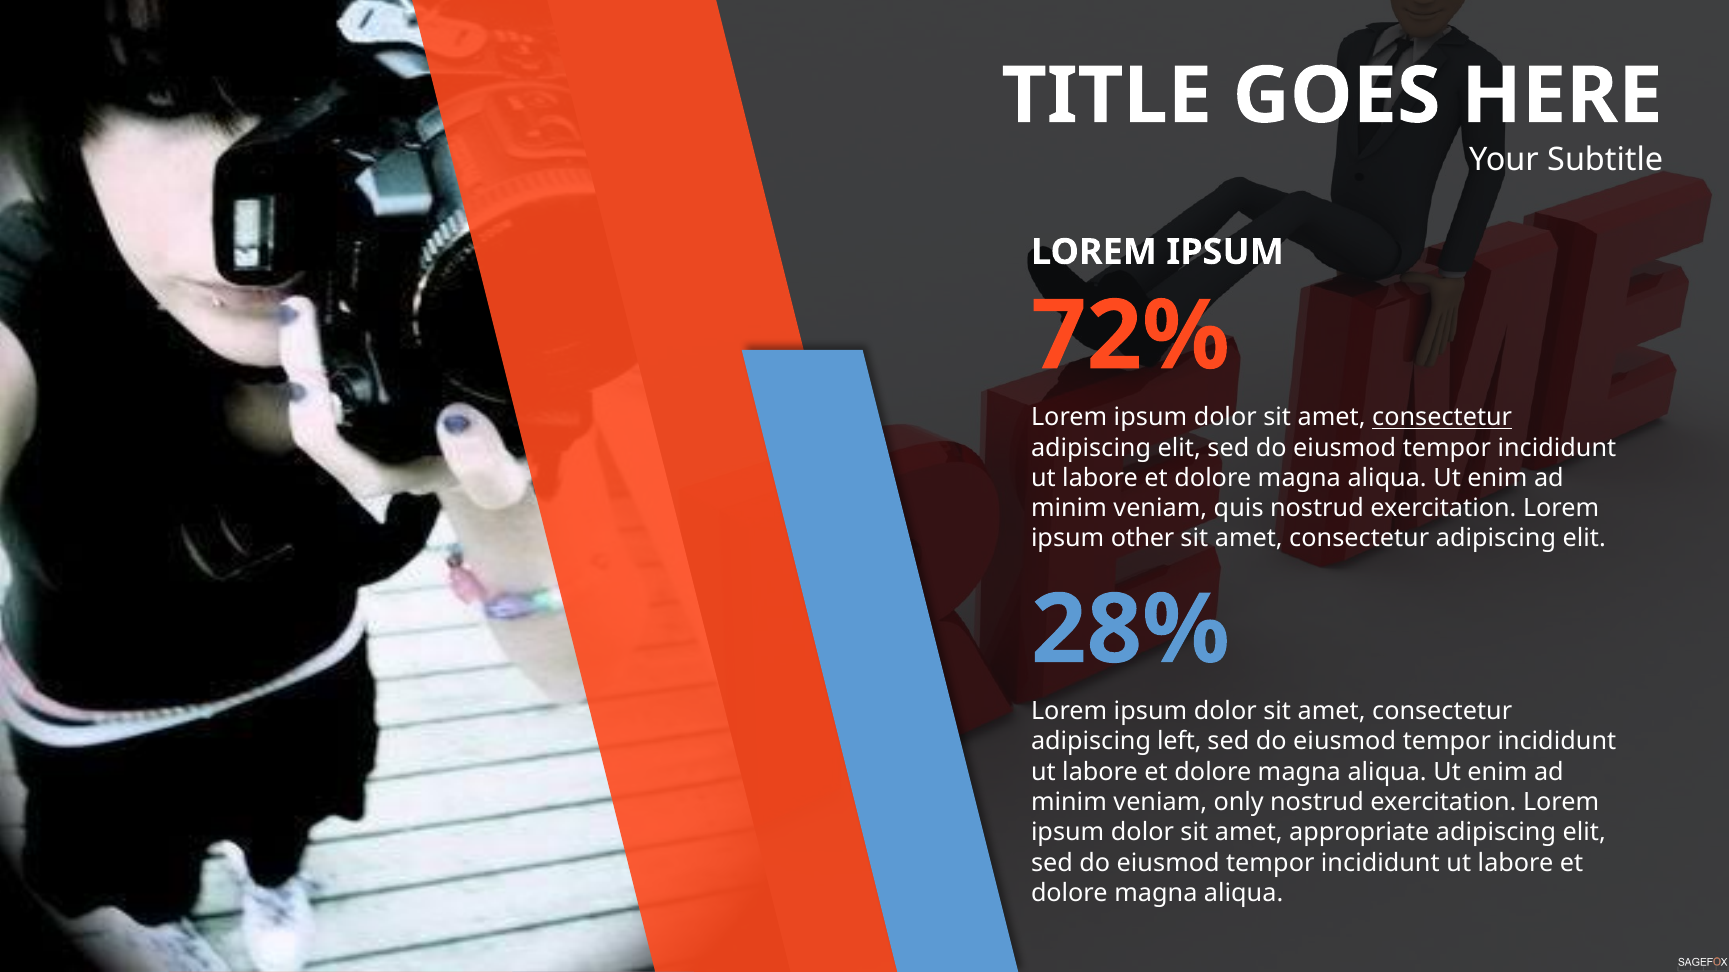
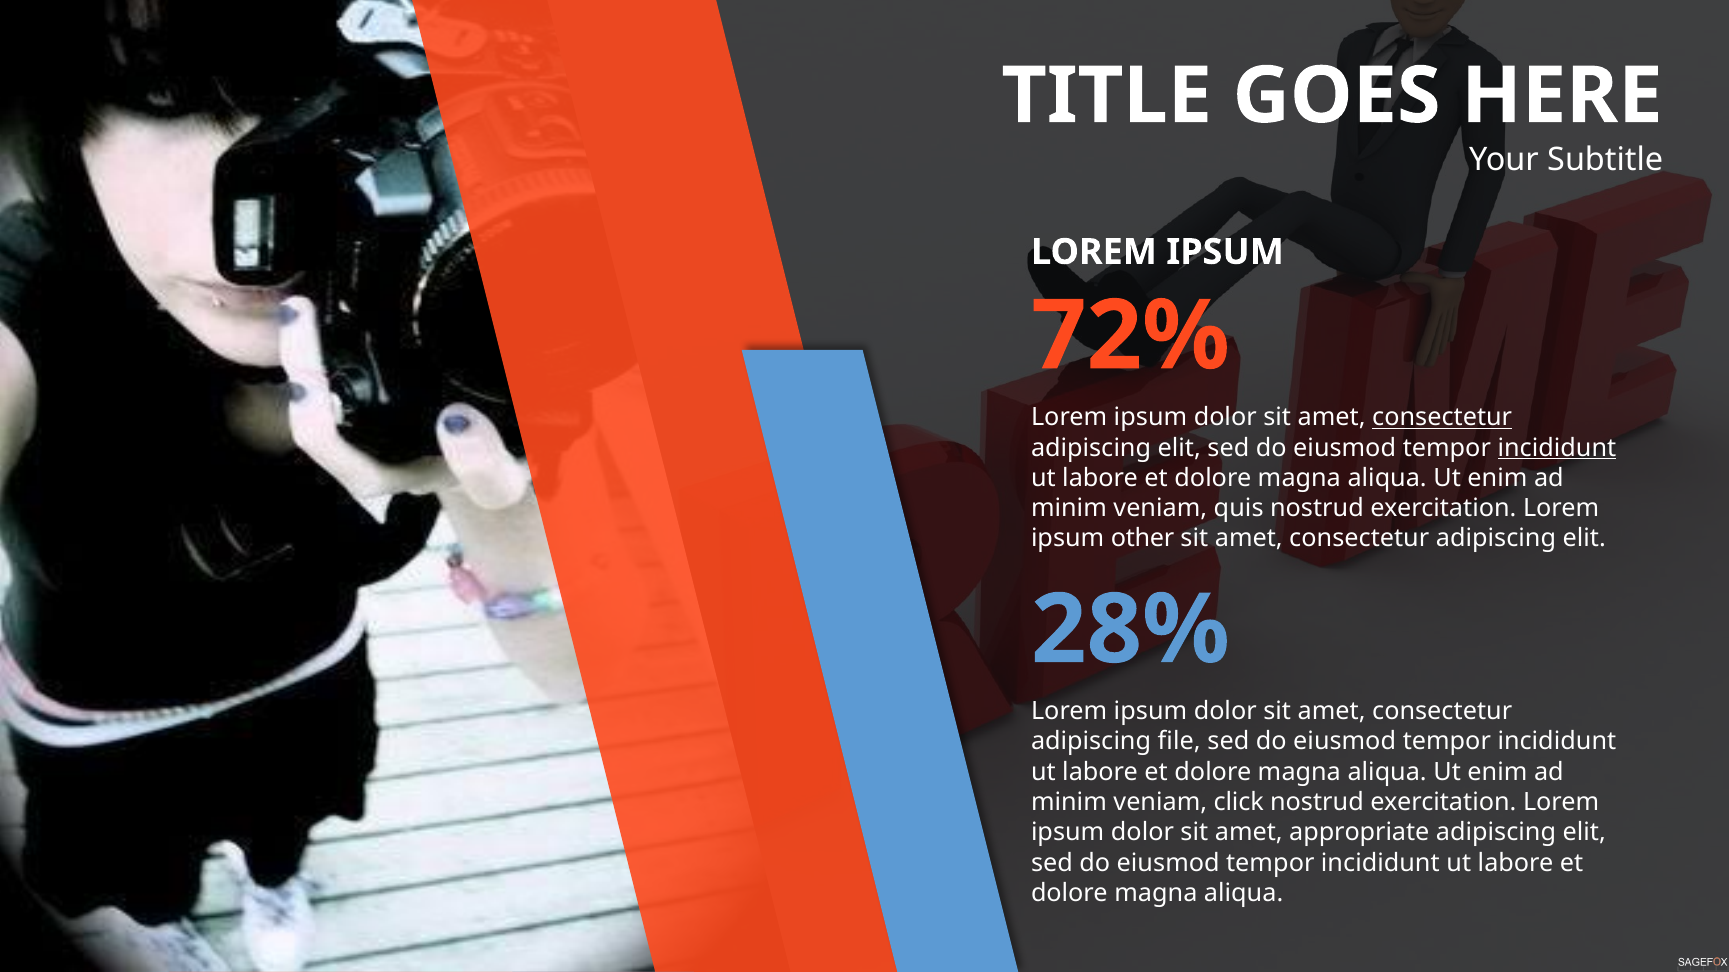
incididunt underline: none -> present (1557, 448)
left: left -> file (1179, 742)
only: only -> click (1239, 803)
